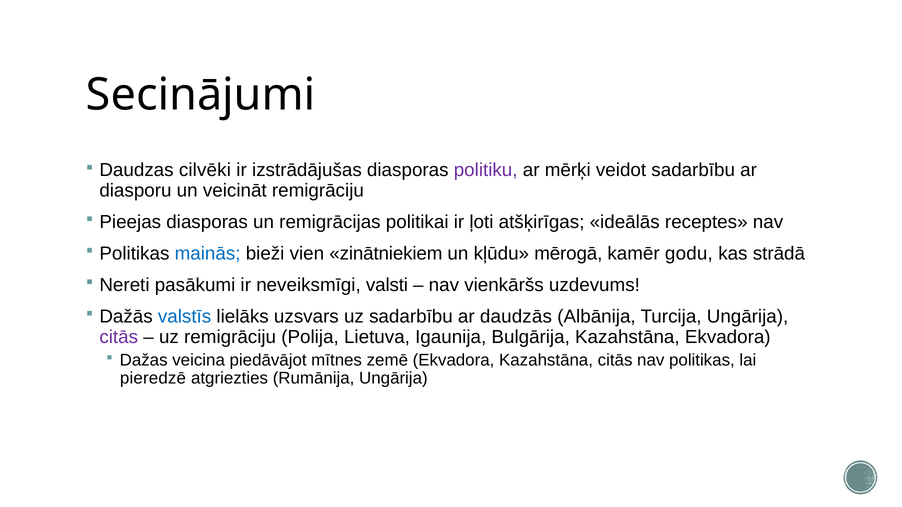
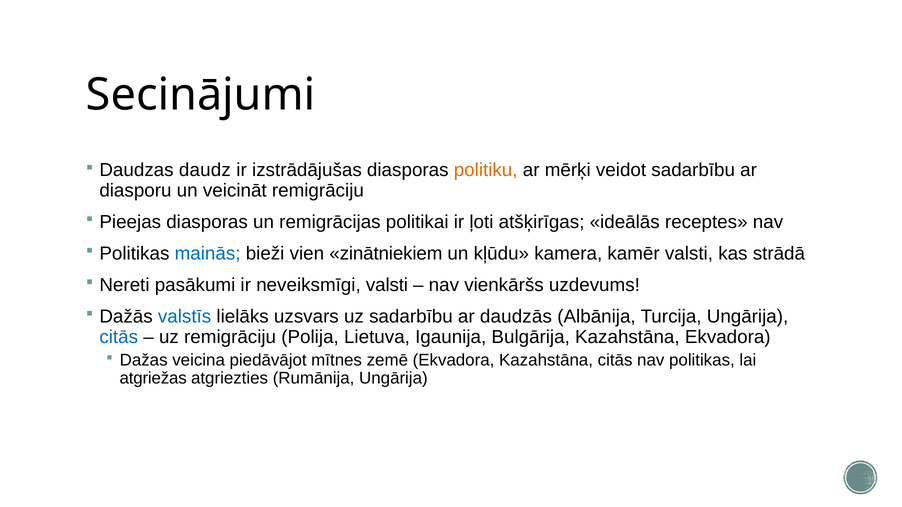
cilvēki: cilvēki -> daudz (205, 170)
politiku colour: purple -> orange (486, 170)
mērogā: mērogā -> kamera (568, 254)
kamēr godu: godu -> valsti (689, 254)
citās colour: purple -> blue (119, 337)
pieredzē: pieredzē -> atgriežas (153, 379)
